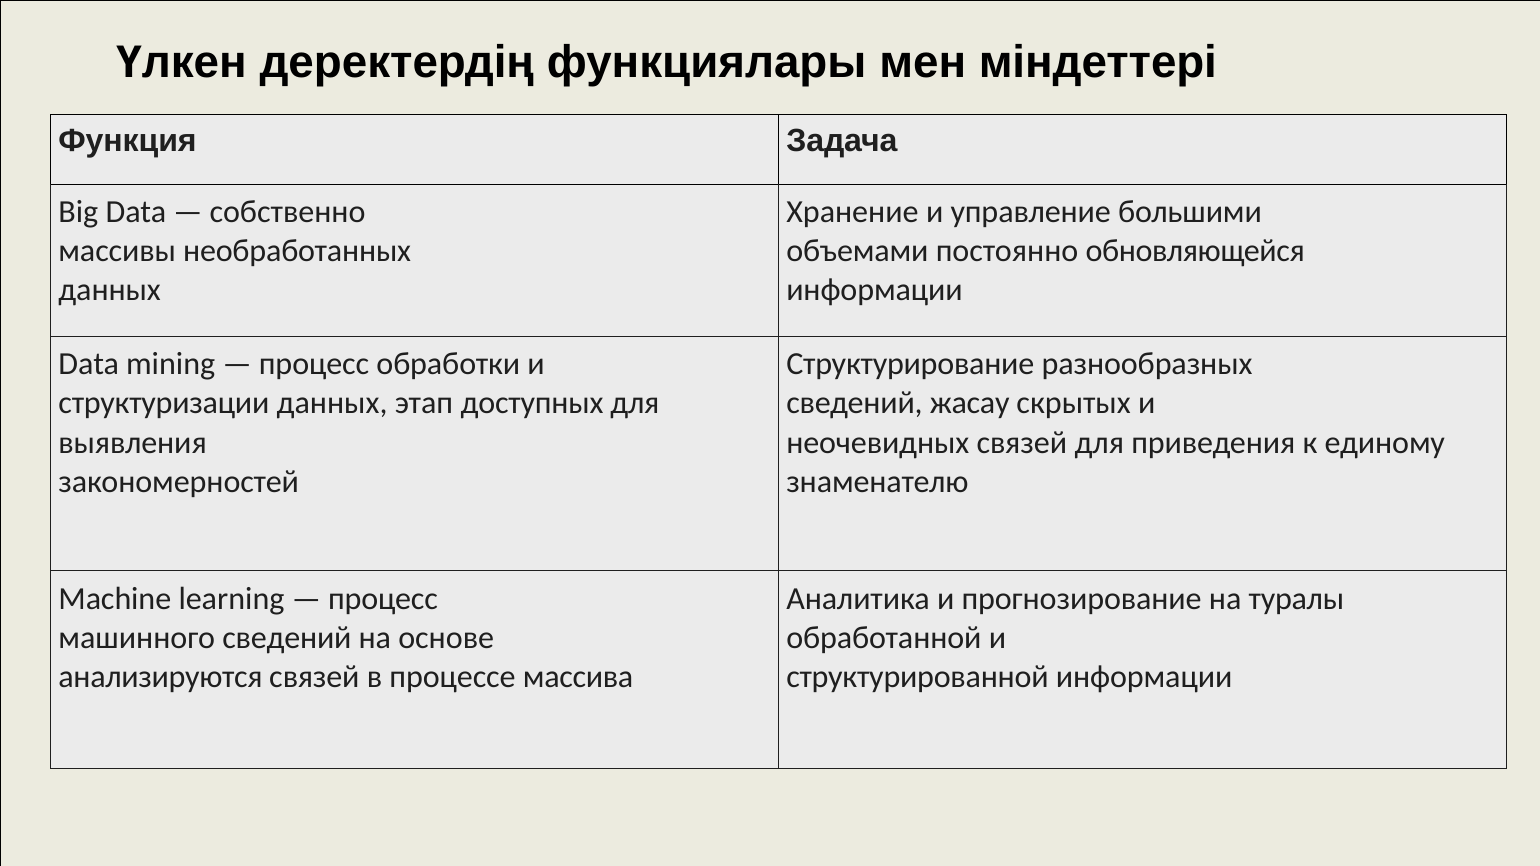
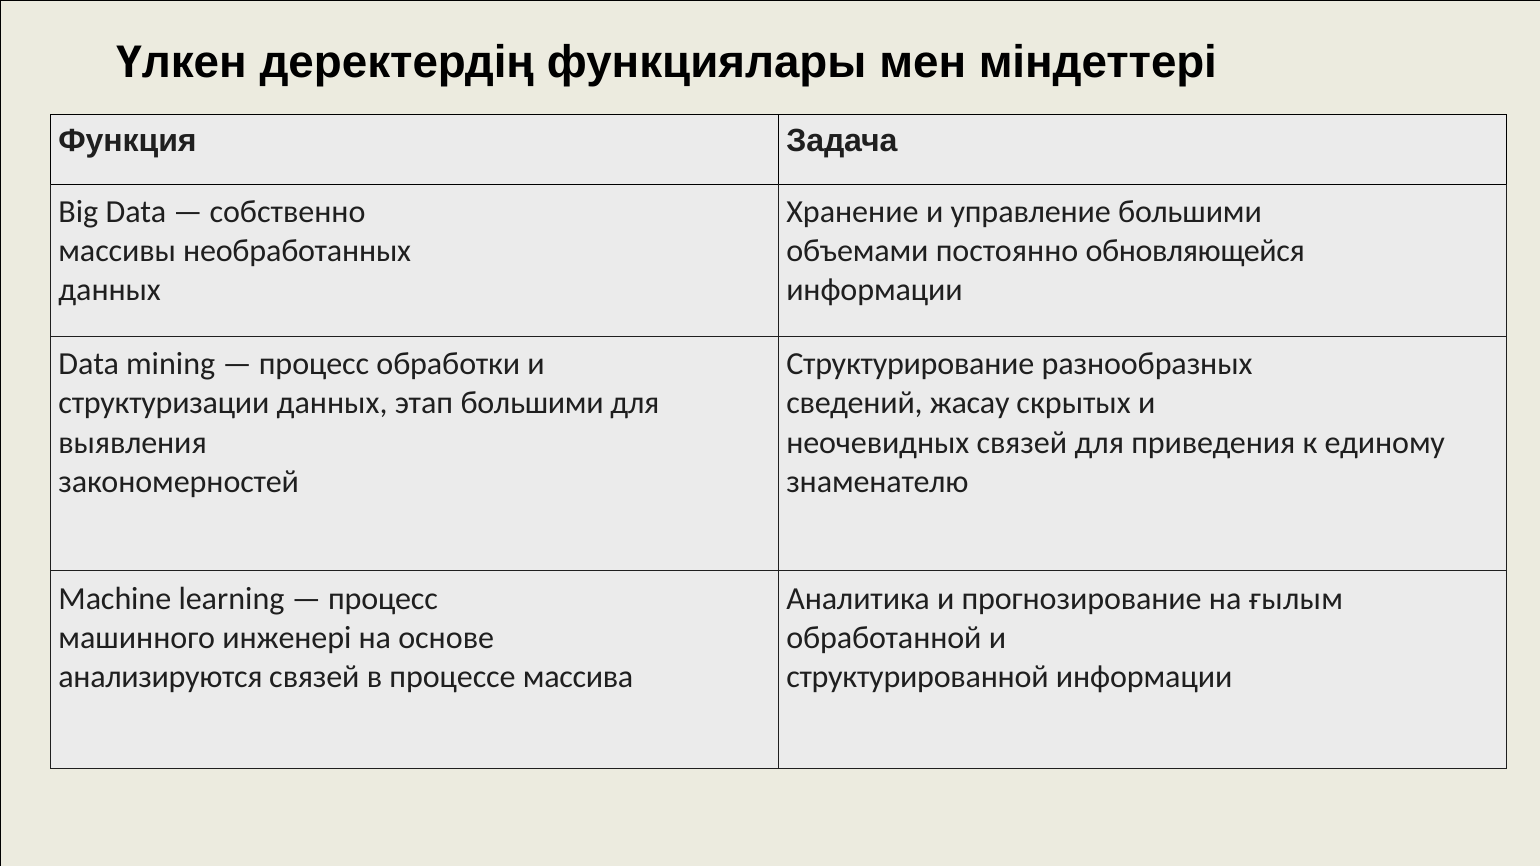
этап доступных: доступных -> большими (532, 403)
туралы: туралы -> ғылым (1296, 599)
машинного сведений: сведений -> инженері (287, 638)
